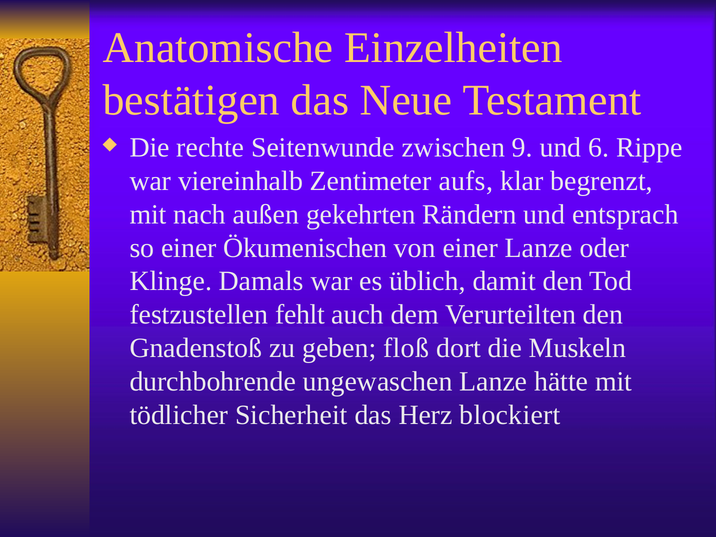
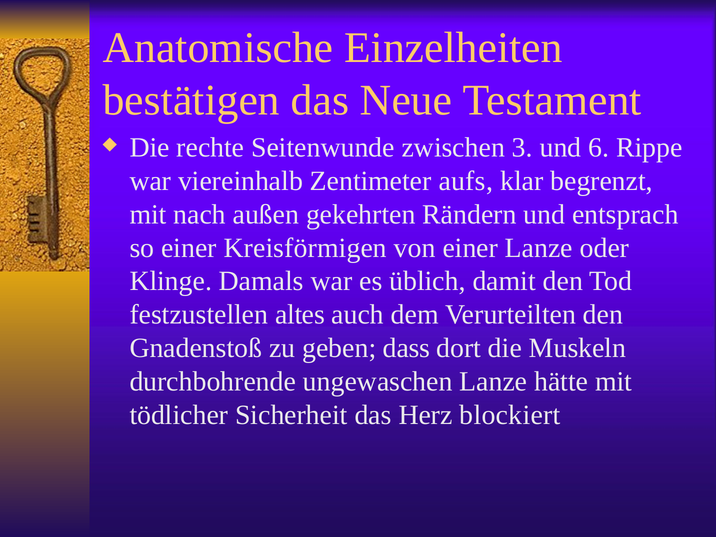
9: 9 -> 3 (522, 148)
Ökumenischen: Ökumenischen -> Kreisförmigen (305, 248)
fehlt: fehlt -> altes (300, 315)
floß: floß -> dass (406, 348)
